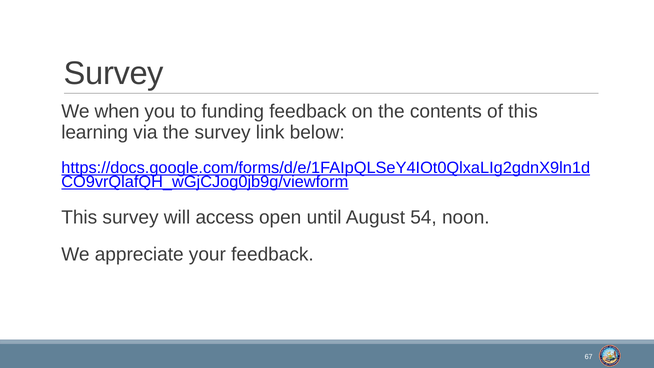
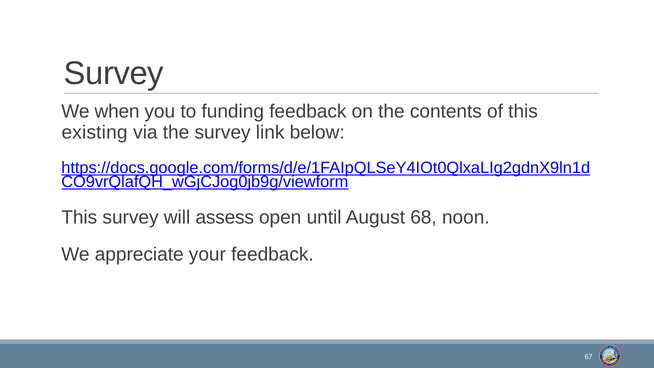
learning: learning -> existing (95, 132)
access: access -> assess (225, 217)
54: 54 -> 68 (423, 217)
